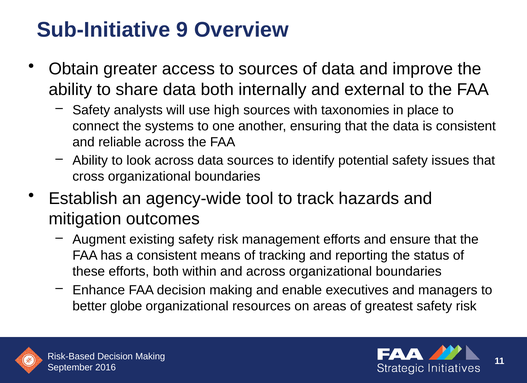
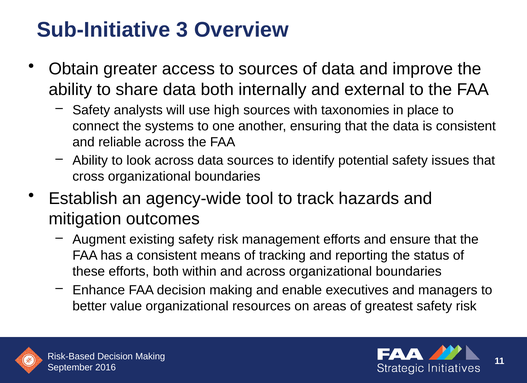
9: 9 -> 3 (182, 30)
globe: globe -> value (126, 306)
